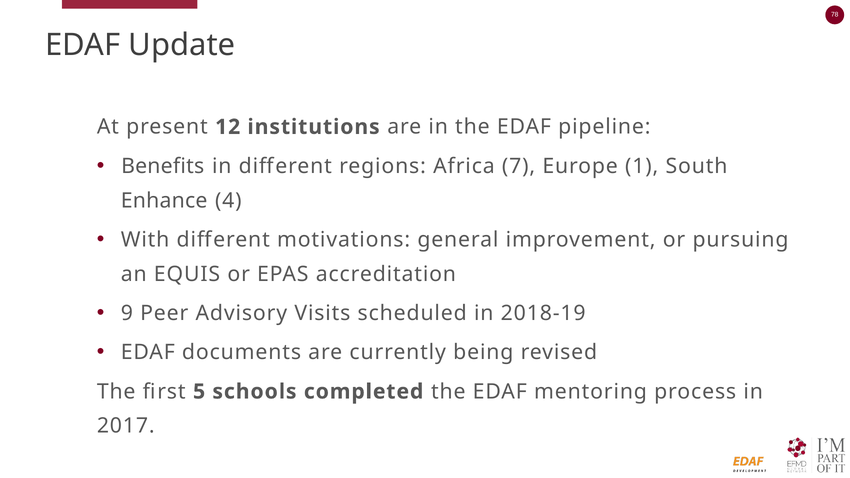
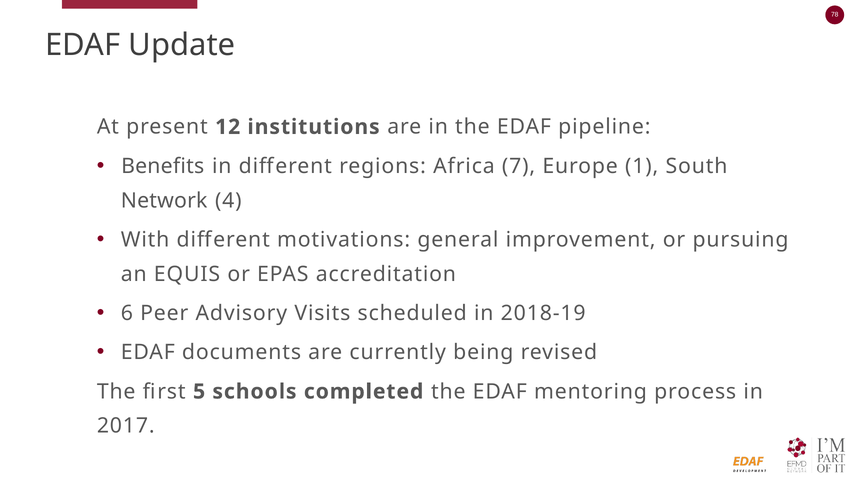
Enhance: Enhance -> Network (164, 201)
9: 9 -> 6 (127, 313)
